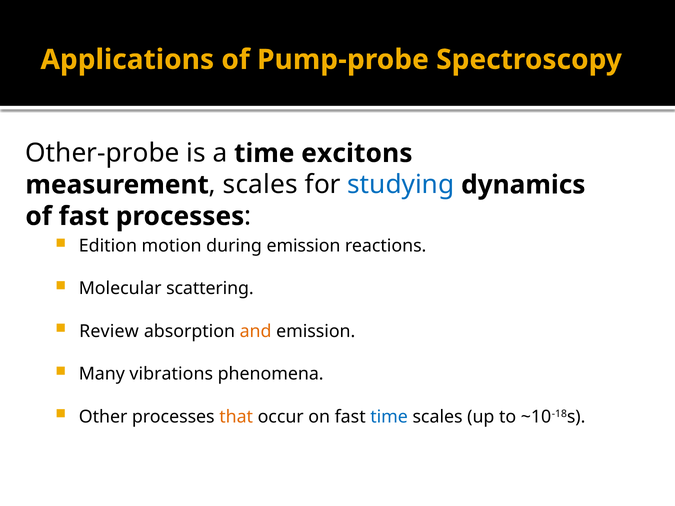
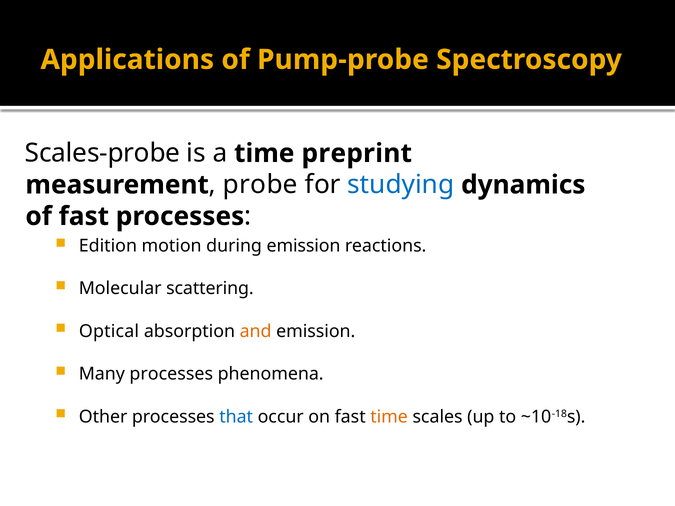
Other-probe: Other-probe -> Scales-probe (103, 153)
excitons: excitons -> preprint (357, 153)
scales: scales -> probe (260, 185)
Review: Review -> Optical (109, 331)
Many vibrations: vibrations -> processes (171, 374)
that colour: orange -> blue (236, 417)
time colour: blue -> orange (389, 417)
